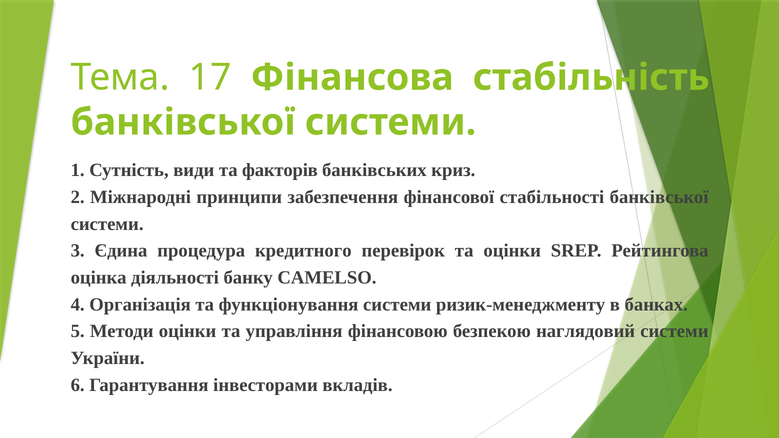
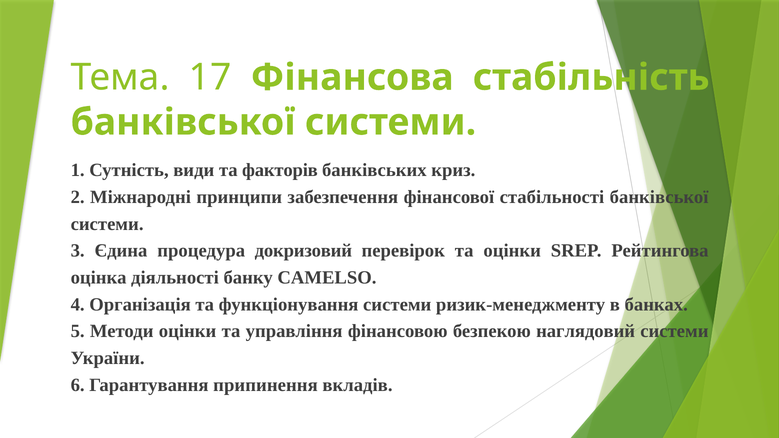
кредитного: кредитного -> докризовий (303, 251)
інвесторами: інвесторами -> припинення (265, 385)
